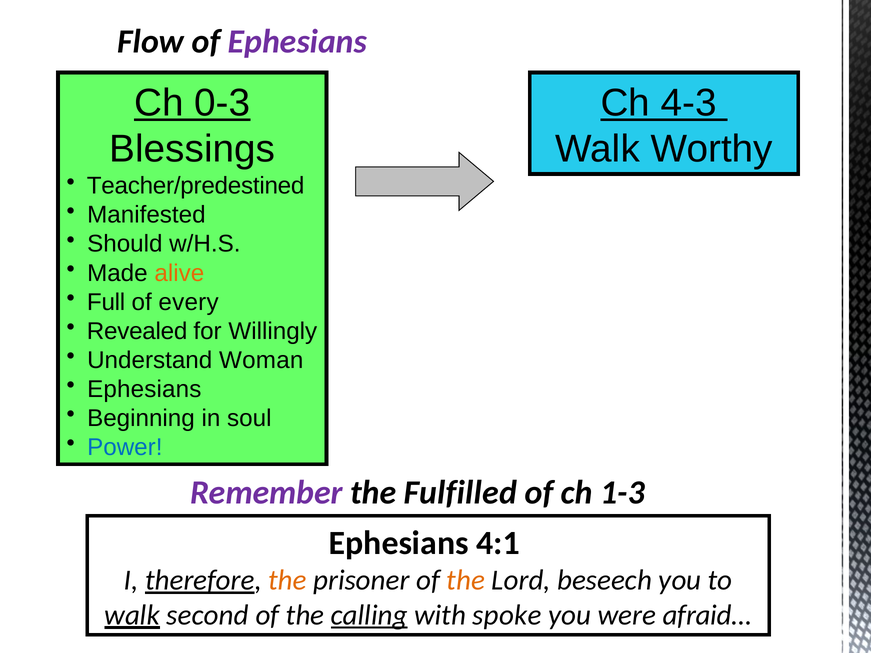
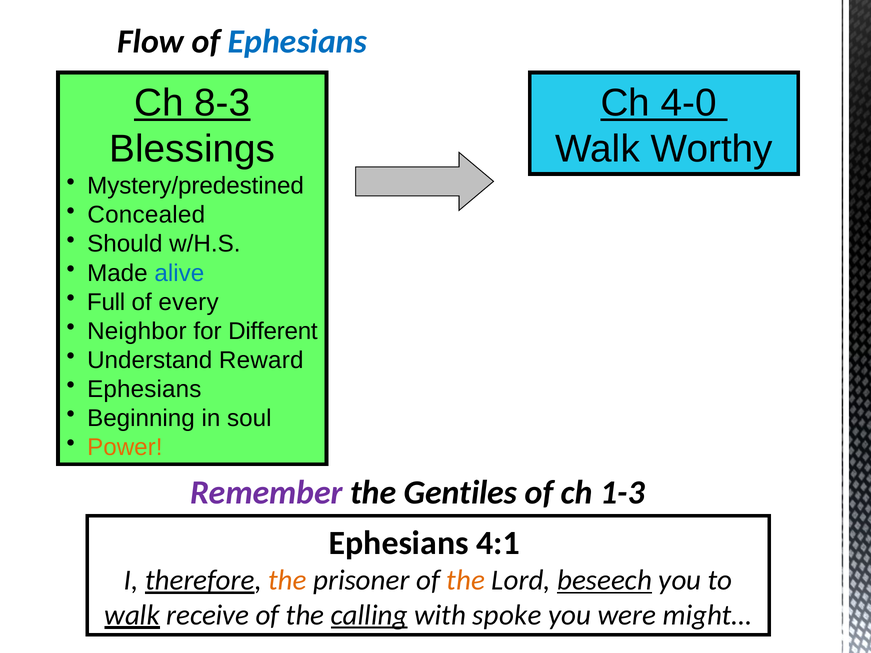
Ephesians colour: purple -> blue (297, 41)
0-3: 0-3 -> 8-3 (222, 103)
4-3: 4-3 -> 4-0 (689, 103)
Teacher/predestined: Teacher/predestined -> Mystery/predestined (196, 186)
Manifested: Manifested -> Concealed (146, 215)
alive colour: orange -> blue (179, 273)
Revealed: Revealed -> Neighbor (137, 331)
Willingly: Willingly -> Different (273, 331)
Woman: Woman -> Reward (261, 360)
Power colour: blue -> orange (125, 447)
Fulfilled: Fulfilled -> Gentiles (461, 493)
beseech underline: none -> present (605, 580)
second: second -> receive (208, 615)
afraid…: afraid… -> might… (707, 615)
